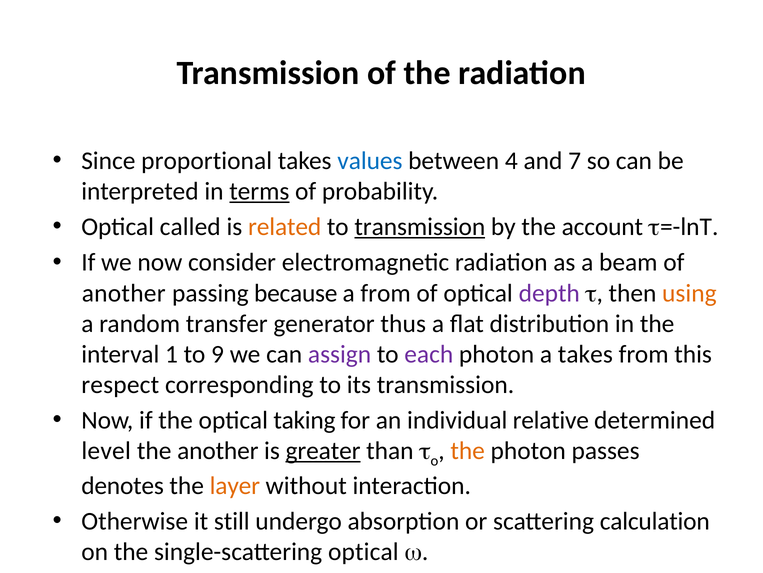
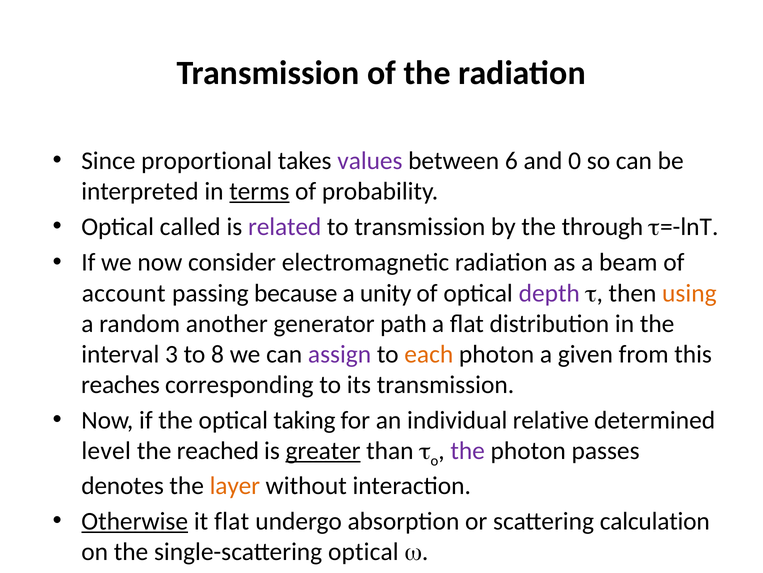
values colour: blue -> purple (370, 160)
4: 4 -> 6 (511, 160)
7: 7 -> 0 (575, 160)
related colour: orange -> purple (285, 227)
transmission underline: present -> none (420, 227)
account: account -> through (602, 227)
another: another -> account (124, 293)
a from: from -> unity (386, 293)
transfer: transfer -> another (227, 323)
thus: thus -> path (403, 323)
1: 1 -> 3 (172, 354)
9: 9 -> 8 (218, 354)
each colour: purple -> orange (429, 354)
a takes: takes -> given (585, 354)
respect: respect -> reaches (120, 384)
the another: another -> reached (218, 450)
the colour: orange -> purple (468, 450)
Otherwise underline: none -> present (135, 521)
it still: still -> flat (232, 521)
